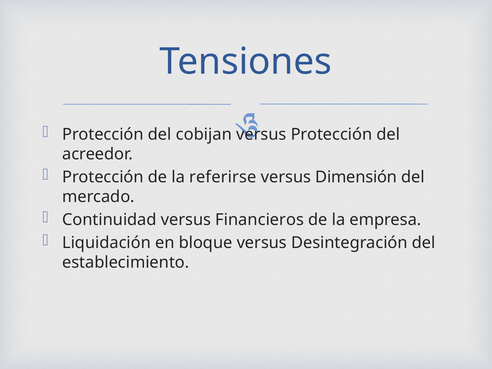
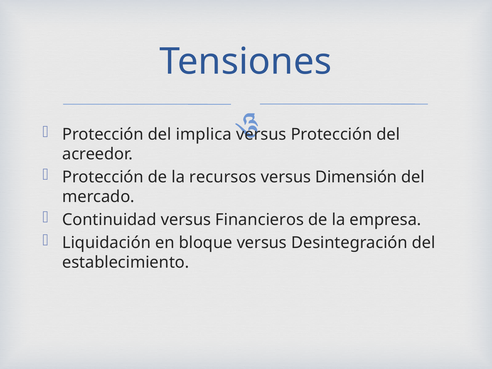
cobijan: cobijan -> implica (204, 134)
referirse: referirse -> recursos (223, 177)
